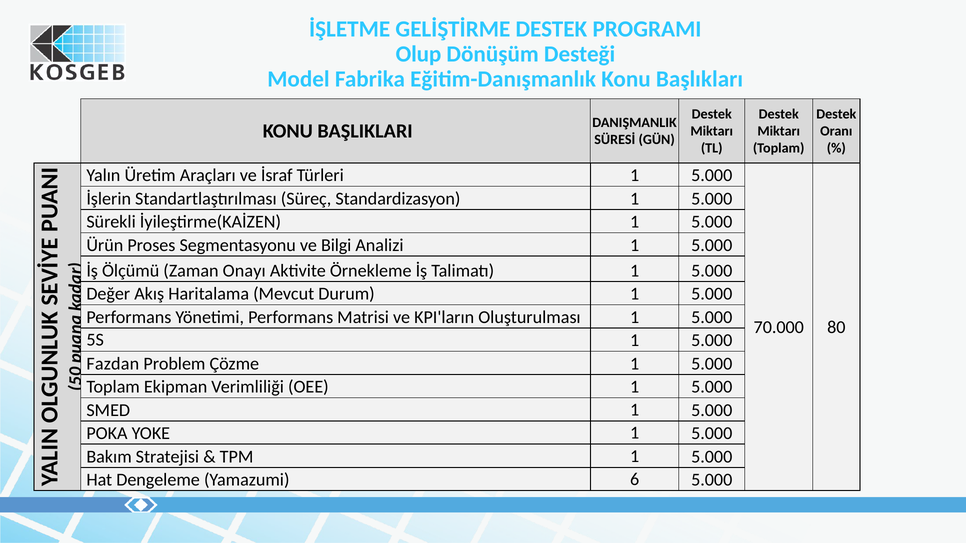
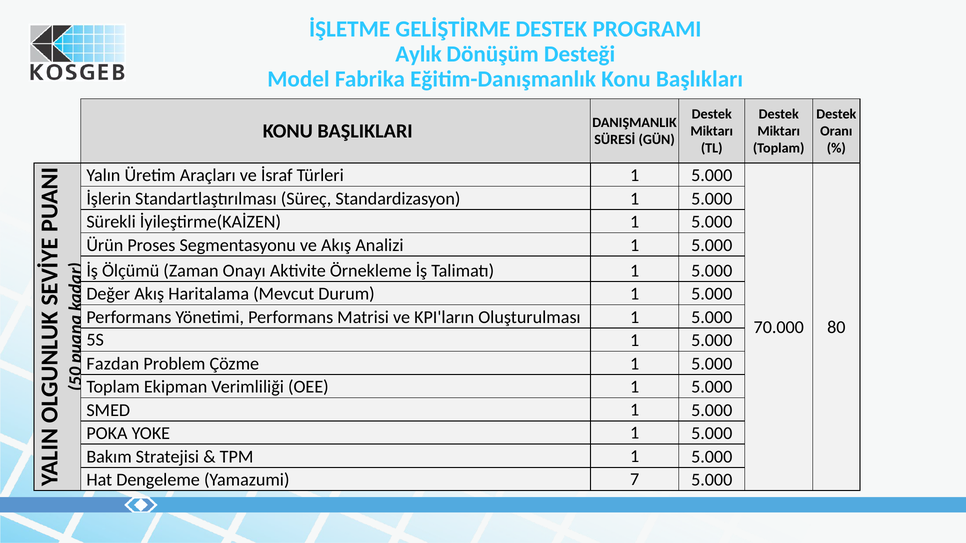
Olup: Olup -> Aylık (419, 54)
ve Bilgi: Bilgi -> Akış (336, 245)
6: 6 -> 7 (635, 480)
